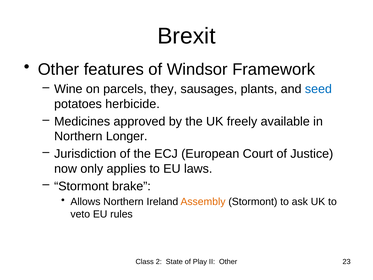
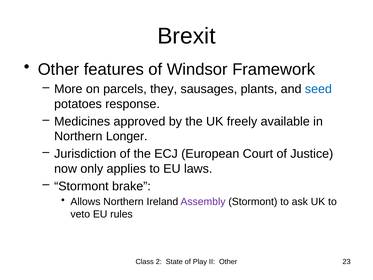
Wine: Wine -> More (68, 89)
herbicide: herbicide -> response (133, 104)
Assembly colour: orange -> purple (203, 202)
